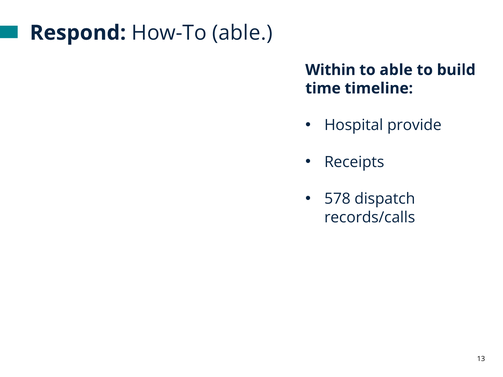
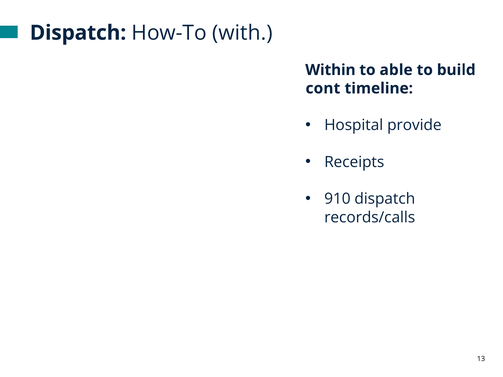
Respond: Respond -> Dispatch (78, 33)
How-To able: able -> with (242, 33)
time: time -> cont (323, 88)
578: 578 -> 910 (337, 199)
